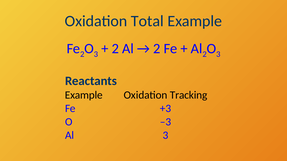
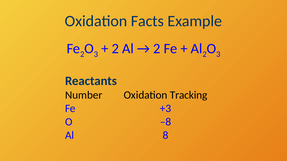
Total: Total -> Facts (147, 21)
Example: Example -> Number (84, 95)
–3: –3 -> –8 (165, 122)
Al 3: 3 -> 8 (165, 136)
